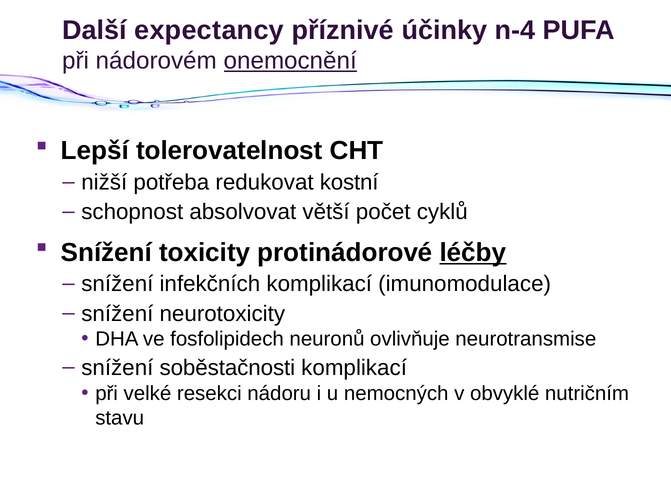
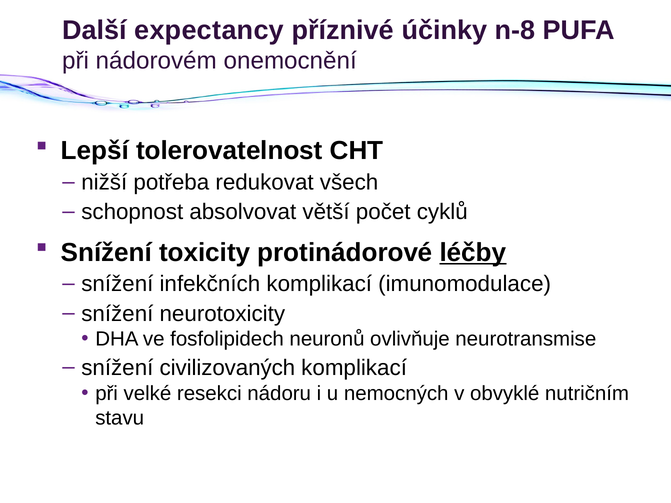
n-4: n-4 -> n-8 (515, 30)
onemocnění underline: present -> none (290, 61)
kostní: kostní -> všech (349, 182)
soběstačnosti: soběstačnosti -> civilizovaných (227, 368)
